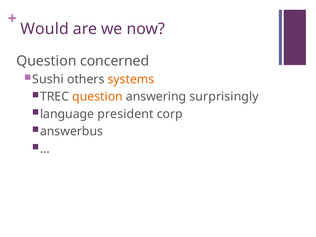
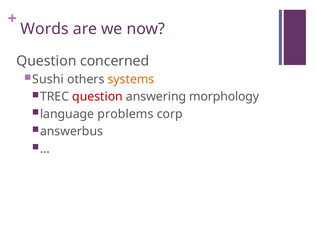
Would: Would -> Words (45, 29)
question colour: orange -> red (97, 97)
surprisingly: surprisingly -> morphology (224, 97)
president: president -> problems (125, 114)
